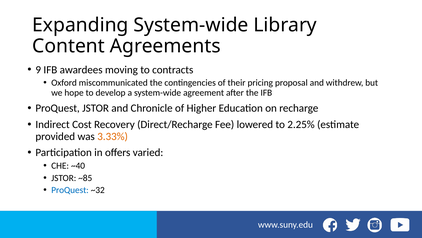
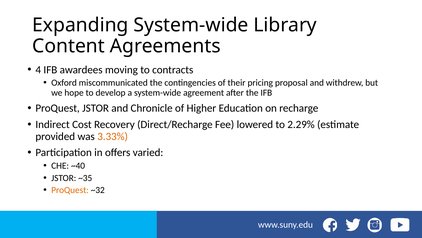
9: 9 -> 4 (38, 70)
2.25%: 2.25% -> 2.29% (301, 124)
~85: ~85 -> ~35 (85, 178)
ProQuest colour: blue -> orange (70, 190)
